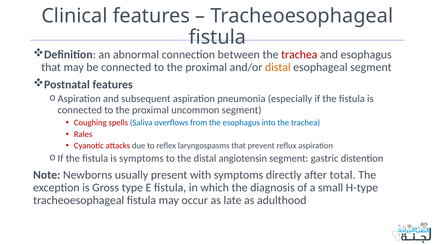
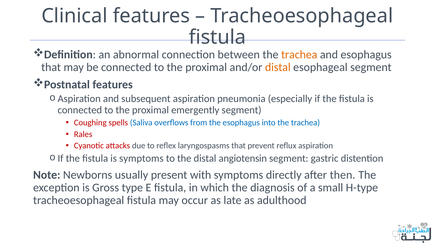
trachea colour: red -> orange (299, 54)
uncommon: uncommon -> emergently (195, 110)
total: total -> then (343, 175)
